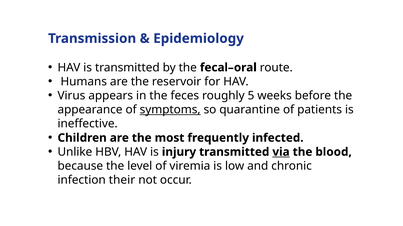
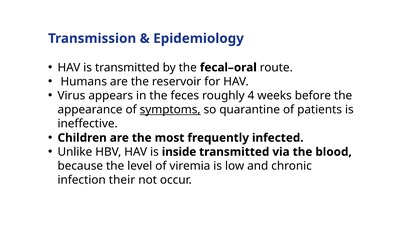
5: 5 -> 4 (251, 96)
injury: injury -> inside (179, 152)
via underline: present -> none (281, 152)
